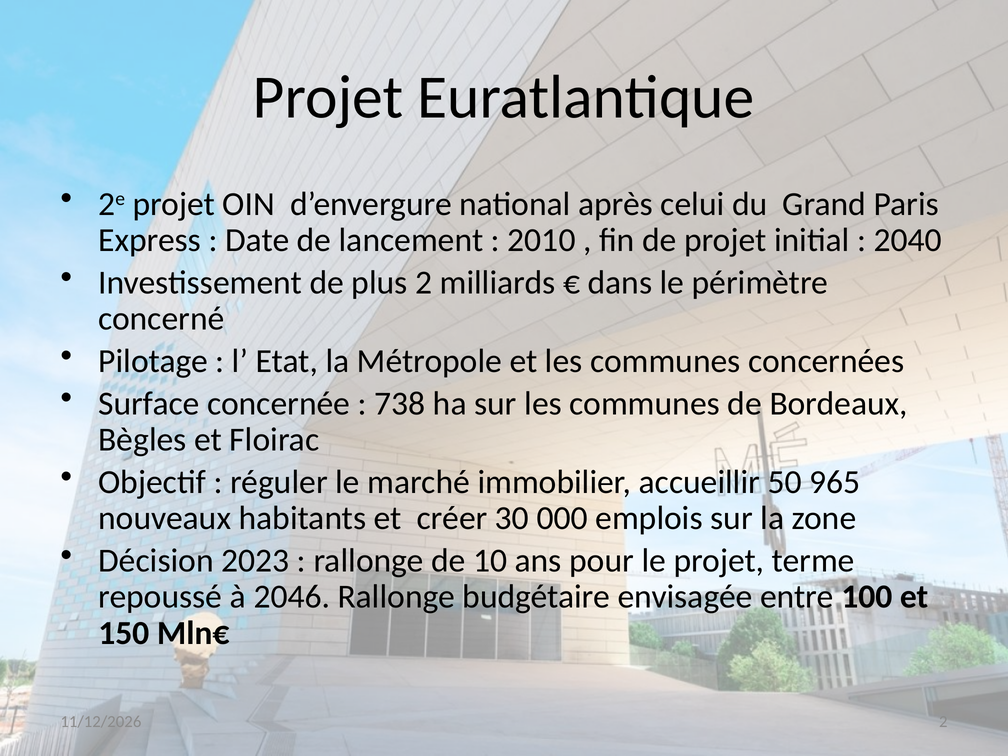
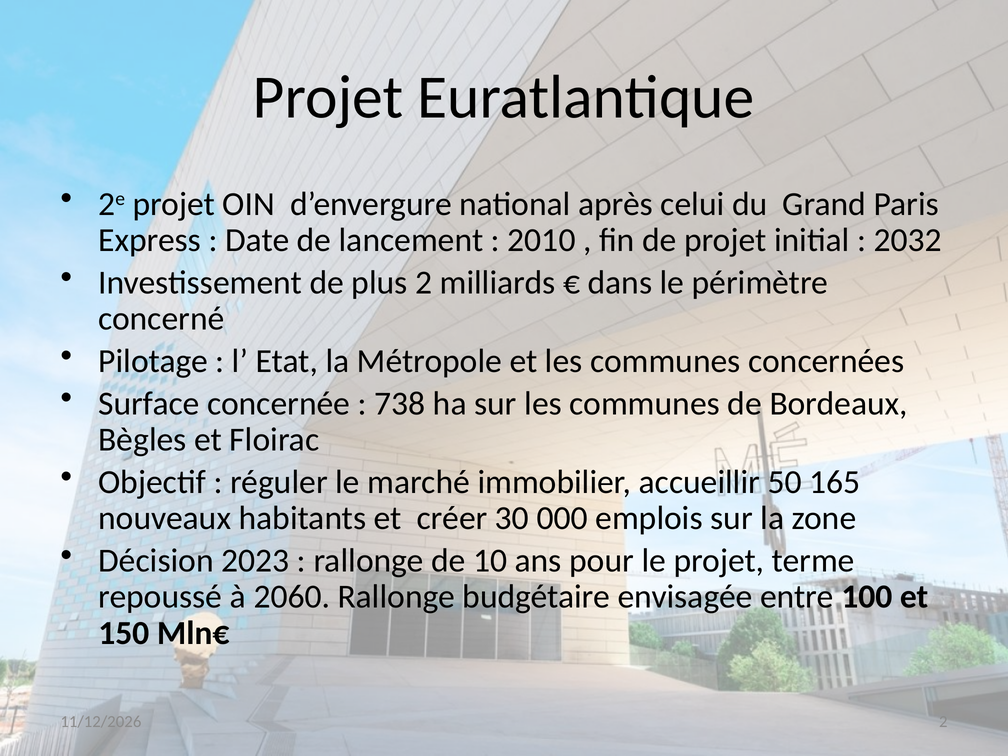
2040: 2040 -> 2032 (908, 240)
965: 965 -> 165 (835, 482)
2046: 2046 -> 2060 (292, 597)
